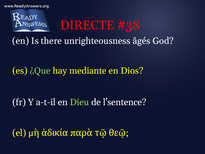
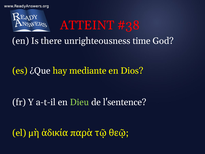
DIRECTE: DIRECTE -> ATTEINT (87, 25)
âgés: âgés -> time (141, 41)
¿Que colour: light green -> white (40, 71)
